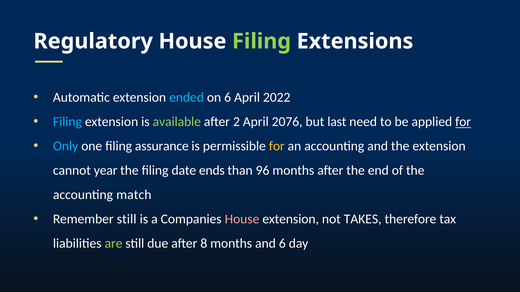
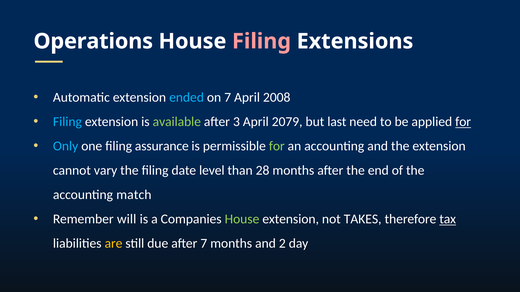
Regulatory: Regulatory -> Operations (93, 41)
Filing colour: light green -> pink (262, 41)
on 6: 6 -> 7 (228, 98)
2022: 2022 -> 2008 (277, 98)
2: 2 -> 3 (236, 122)
2076: 2076 -> 2079 (287, 122)
for colour: yellow -> light green (277, 146)
year: year -> vary (106, 171)
ends: ends -> level (212, 171)
96: 96 -> 28 (263, 171)
Remember still: still -> will (127, 220)
House colour: pink -> light green (242, 220)
tax underline: none -> present (448, 220)
are colour: light green -> yellow (114, 244)
after 8: 8 -> 7 (204, 244)
and 6: 6 -> 2 (282, 244)
